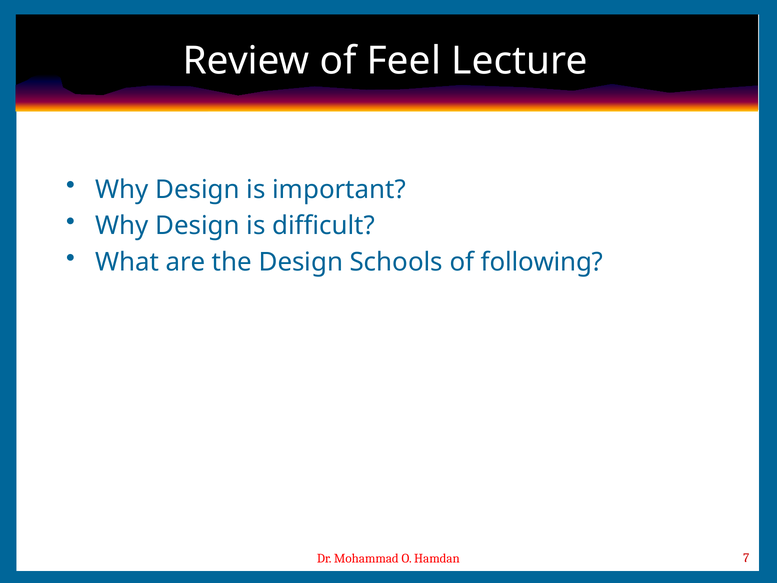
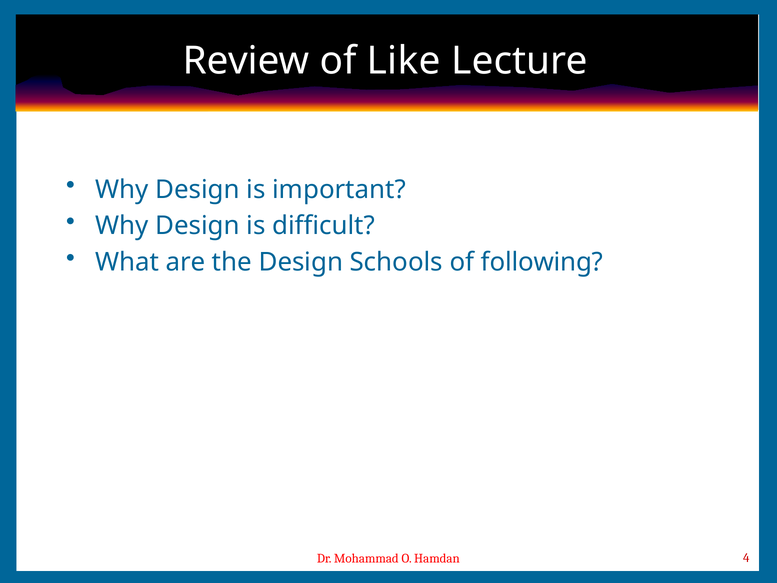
Feel: Feel -> Like (404, 61)
7: 7 -> 4 (746, 558)
